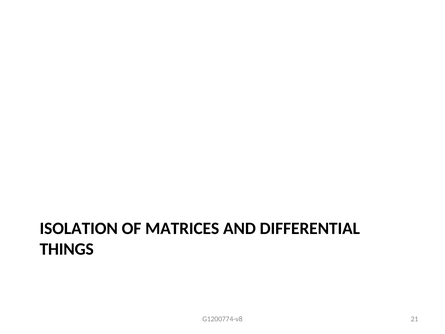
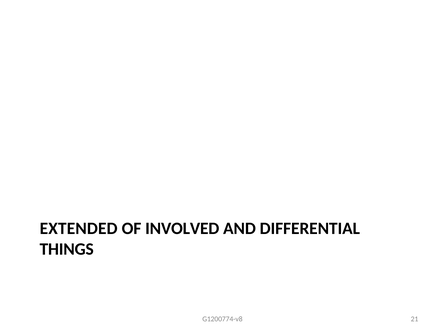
ISOLATION: ISOLATION -> EXTENDED (79, 228)
MATRICES: MATRICES -> INVOLVED (182, 228)
